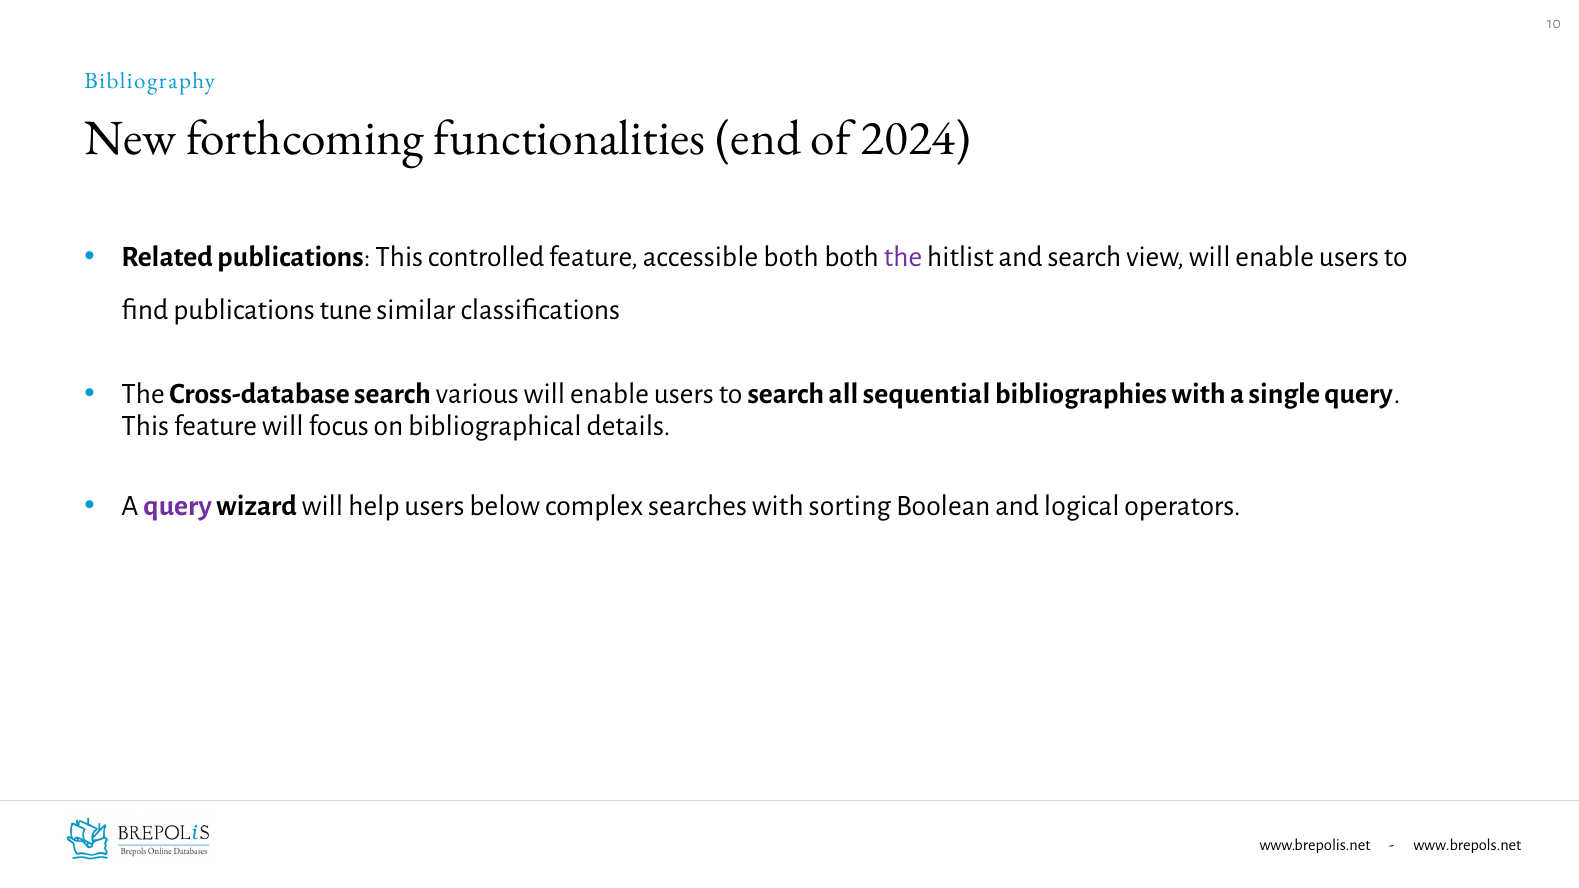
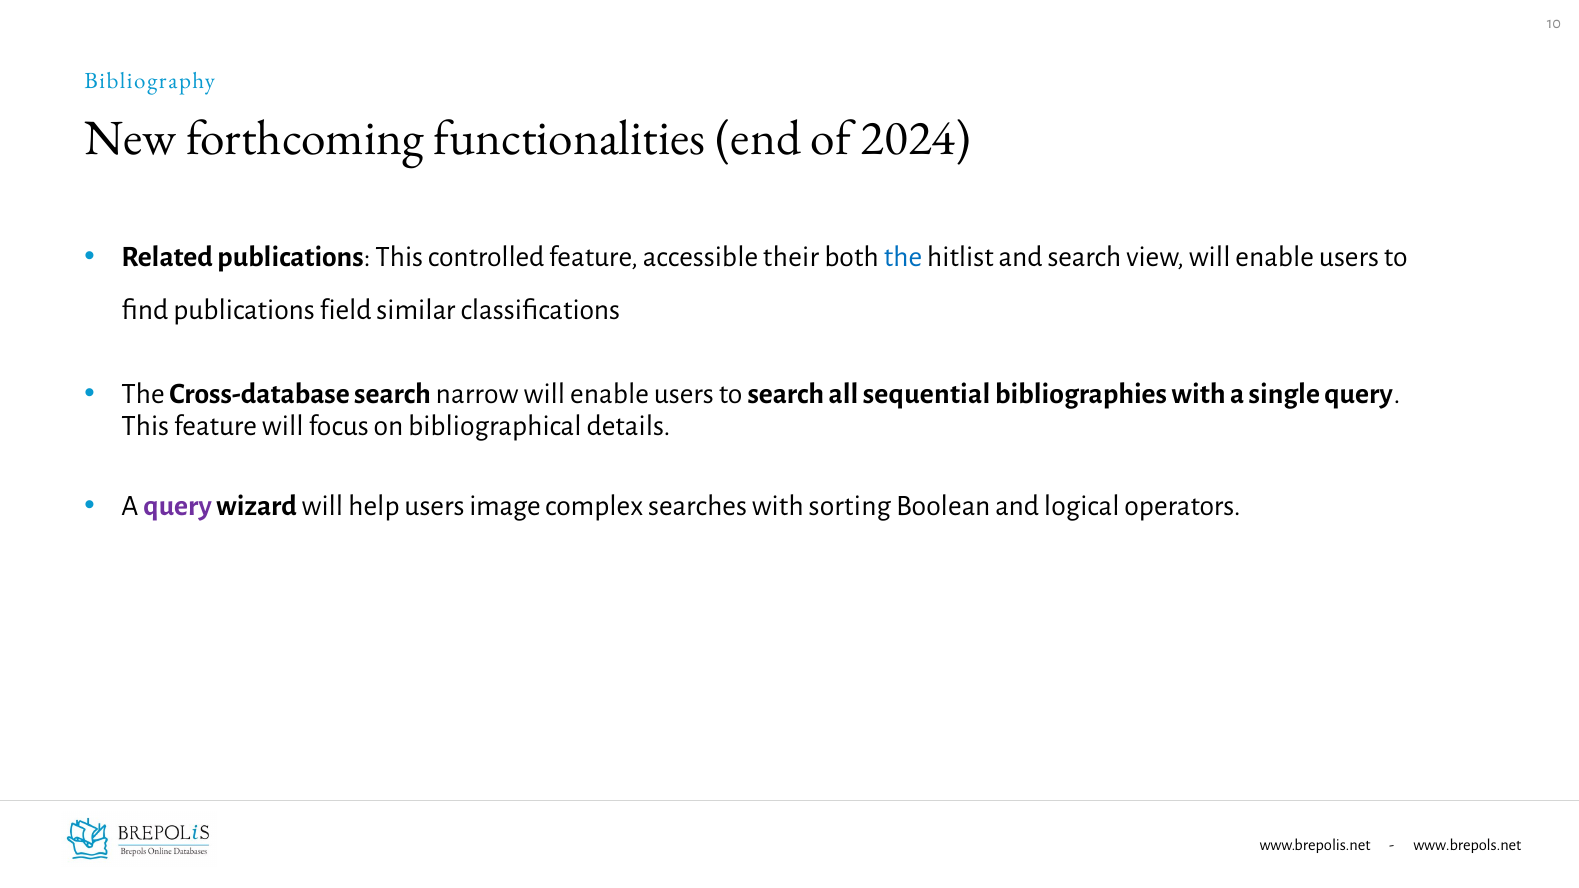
accessible both: both -> their (791, 257)
the colour: purple -> blue (903, 257)
tune: tune -> field (346, 310)
various: various -> narrow (477, 394)
below: below -> image (505, 506)
